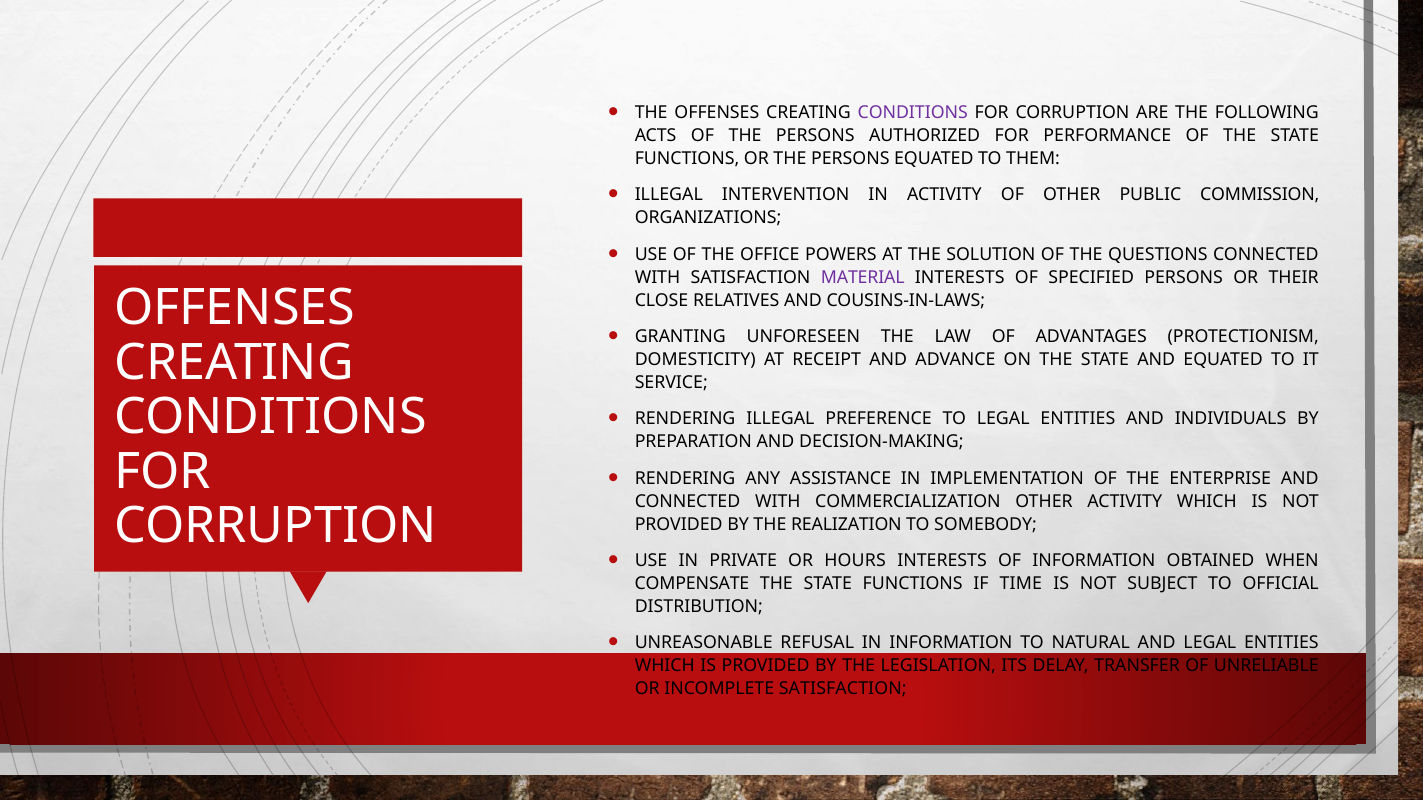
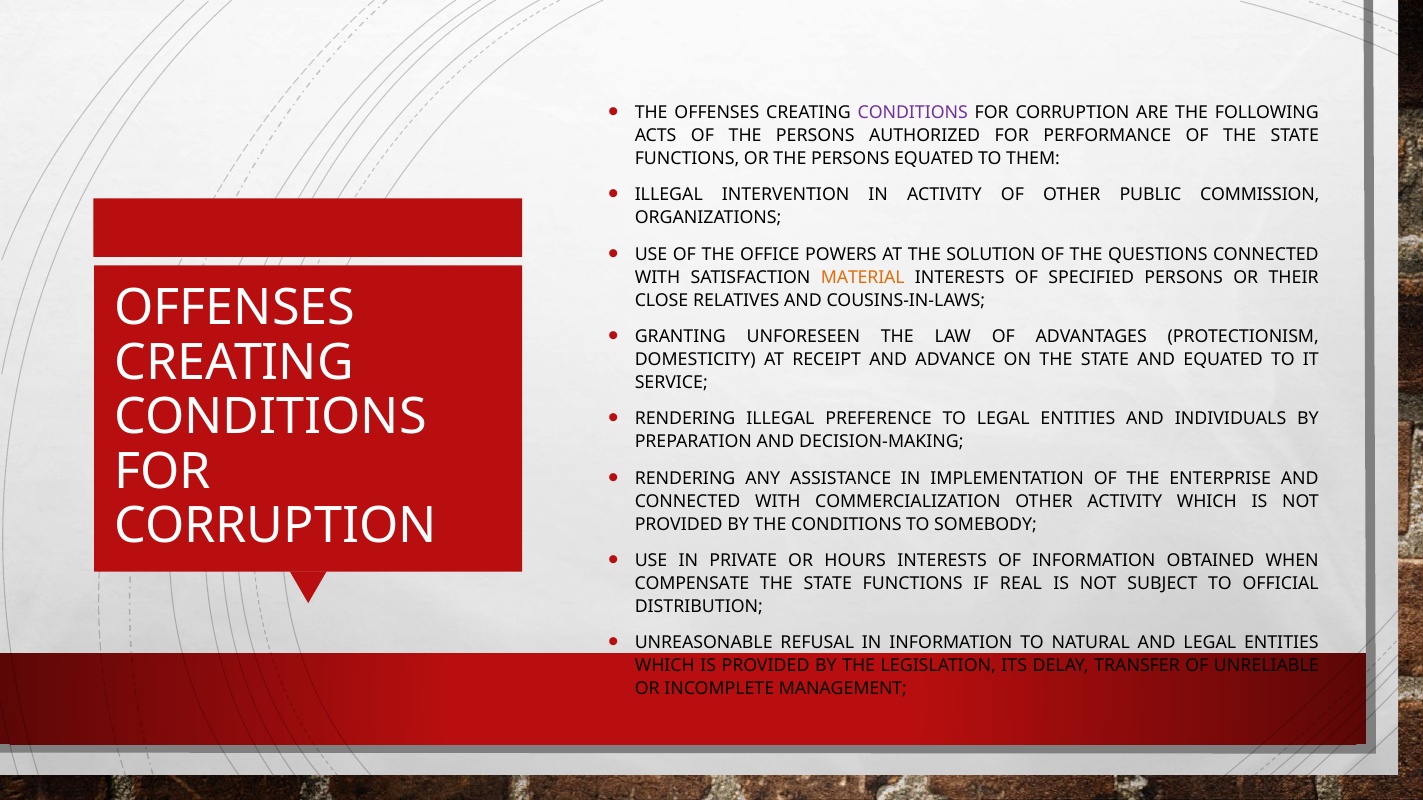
MATERIAL colour: purple -> orange (863, 277)
THE REALIZATION: REALIZATION -> CONDITIONS (846, 525)
TIME: TIME -> REAL (1021, 584)
INCOMPLETE SATISFACTION: SATISFACTION -> MANAGEMENT (843, 689)
